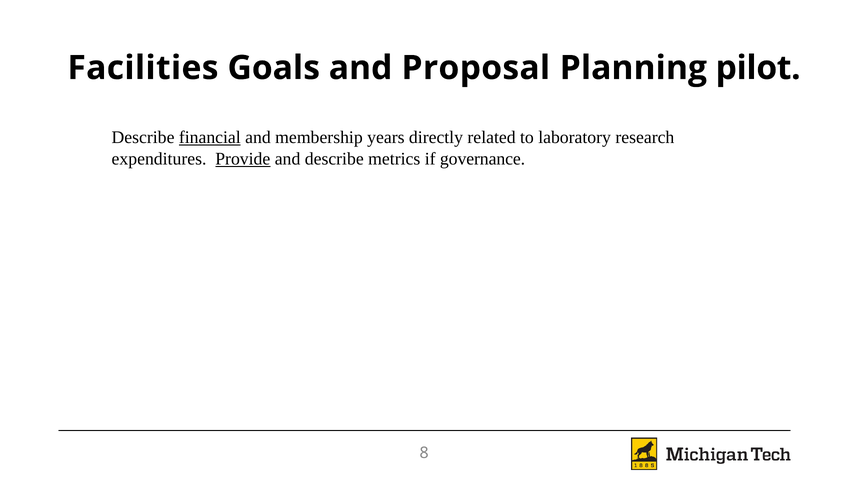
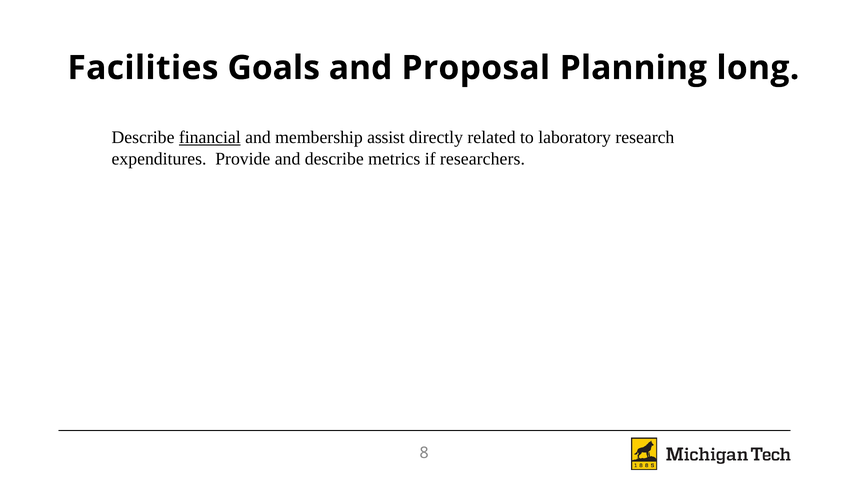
pilot: pilot -> long (758, 68)
years: years -> assist (386, 137)
Provide underline: present -> none (243, 159)
governance: governance -> researchers (482, 159)
